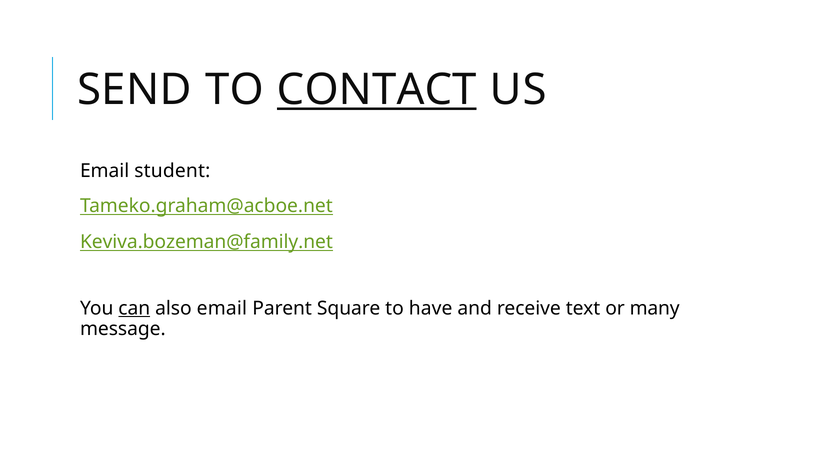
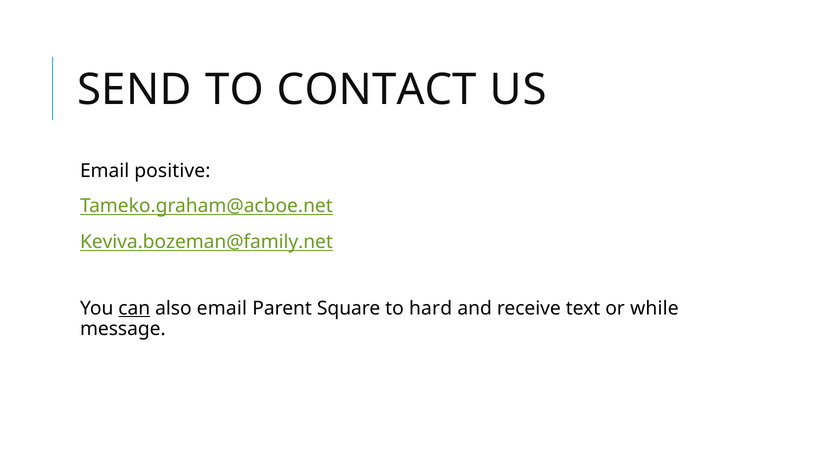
CONTACT underline: present -> none (377, 90)
student: student -> positive (172, 171)
have: have -> hard (431, 309)
many: many -> while (654, 309)
